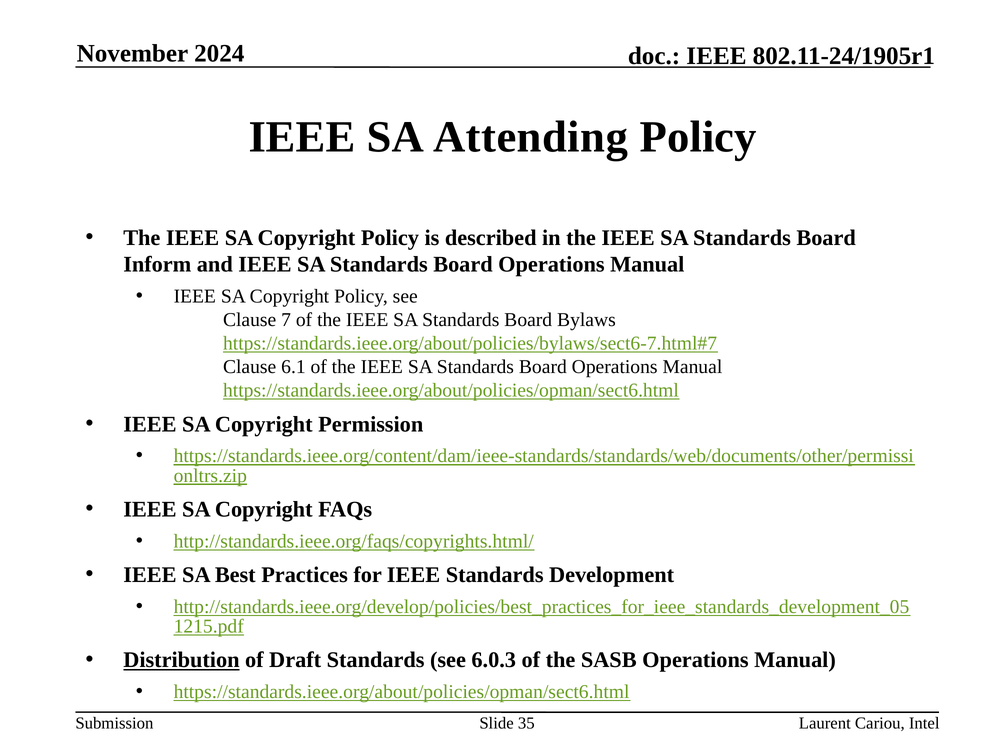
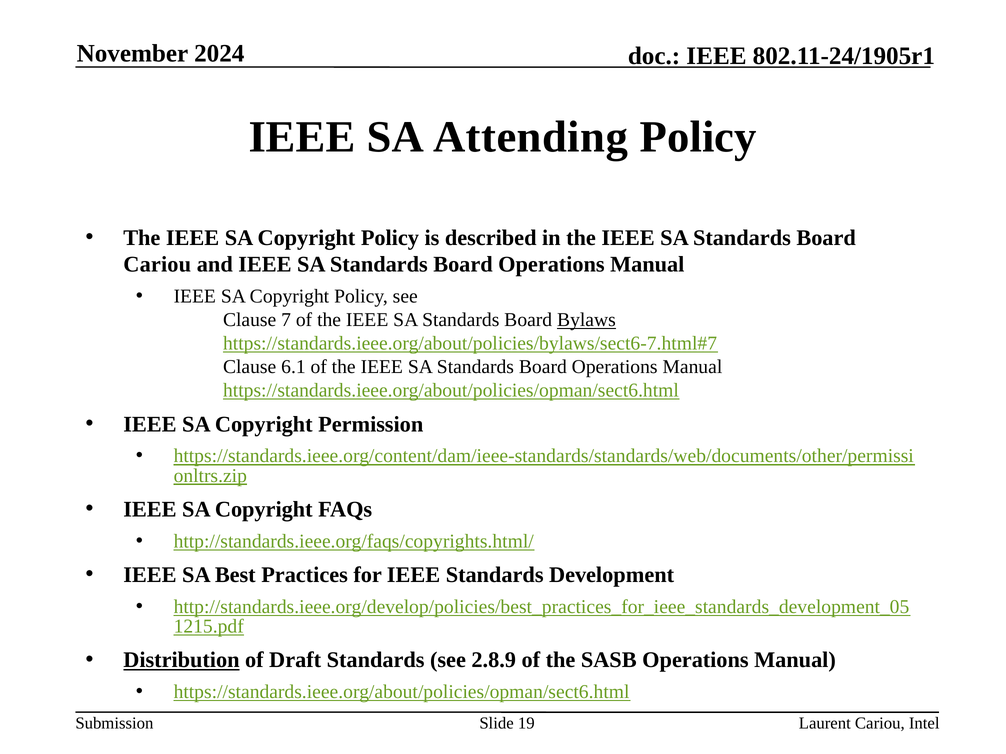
Inform: Inform -> Cariou (157, 265)
Bylaws underline: none -> present (586, 320)
6.0.3: 6.0.3 -> 2.8.9 (494, 661)
35: 35 -> 19 (526, 724)
